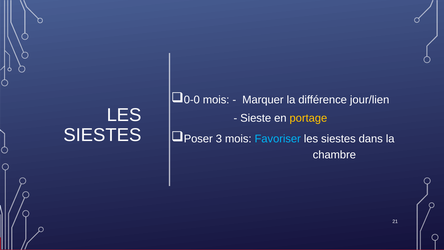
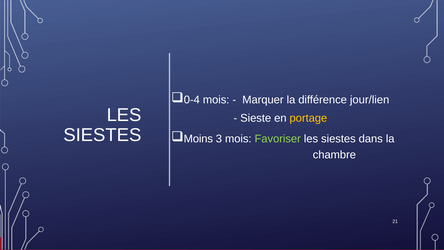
0-0: 0-0 -> 0-4 (192, 100)
Poser: Poser -> Moins (198, 139)
Favoriser colour: light blue -> light green (278, 139)
